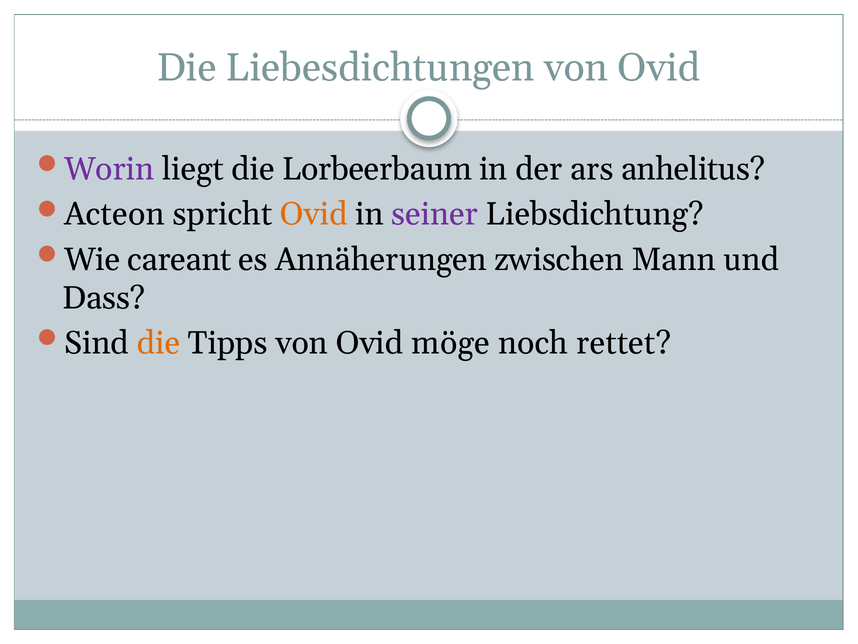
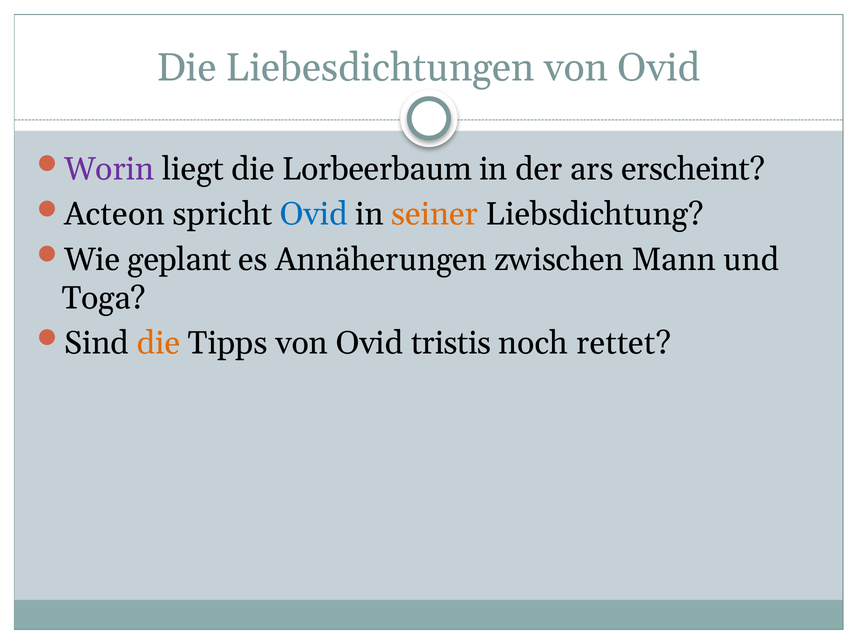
anhelitus: anhelitus -> erscheint (693, 169)
Ovid colour: orange -> blue (314, 214)
seiner colour: purple -> orange (435, 214)
careant: careant -> geplant (179, 259)
Dass: Dass -> Toga (104, 298)
möge: möge -> tristis (451, 343)
